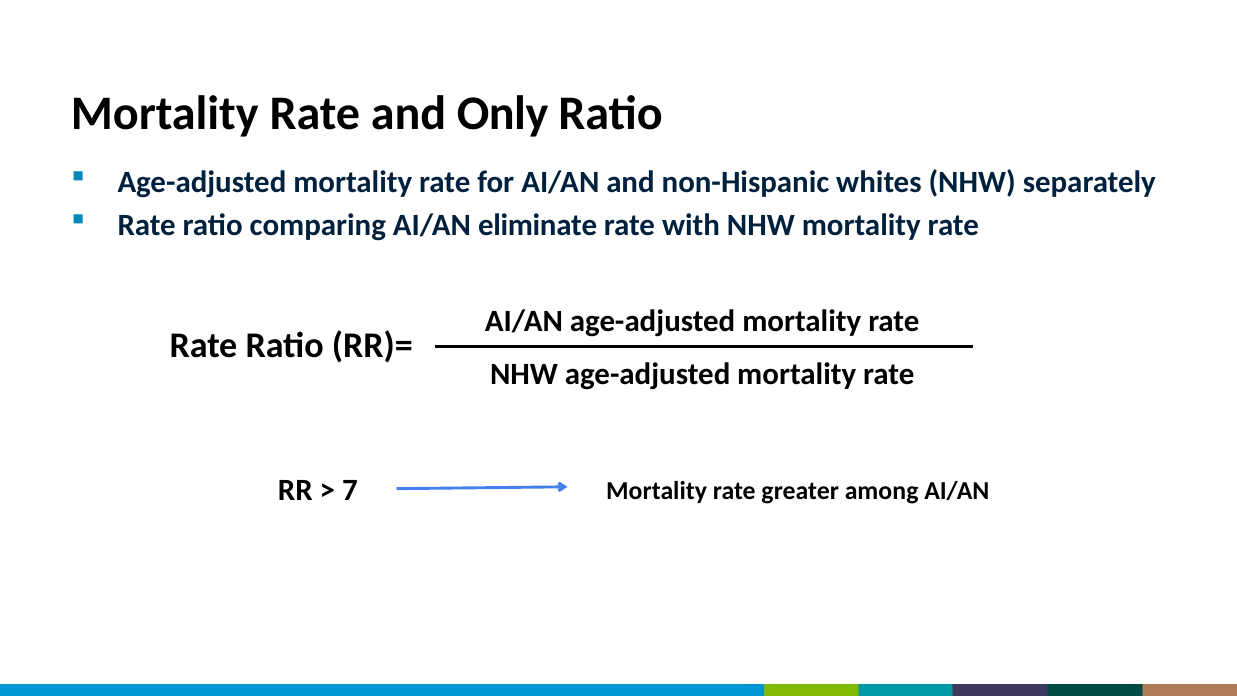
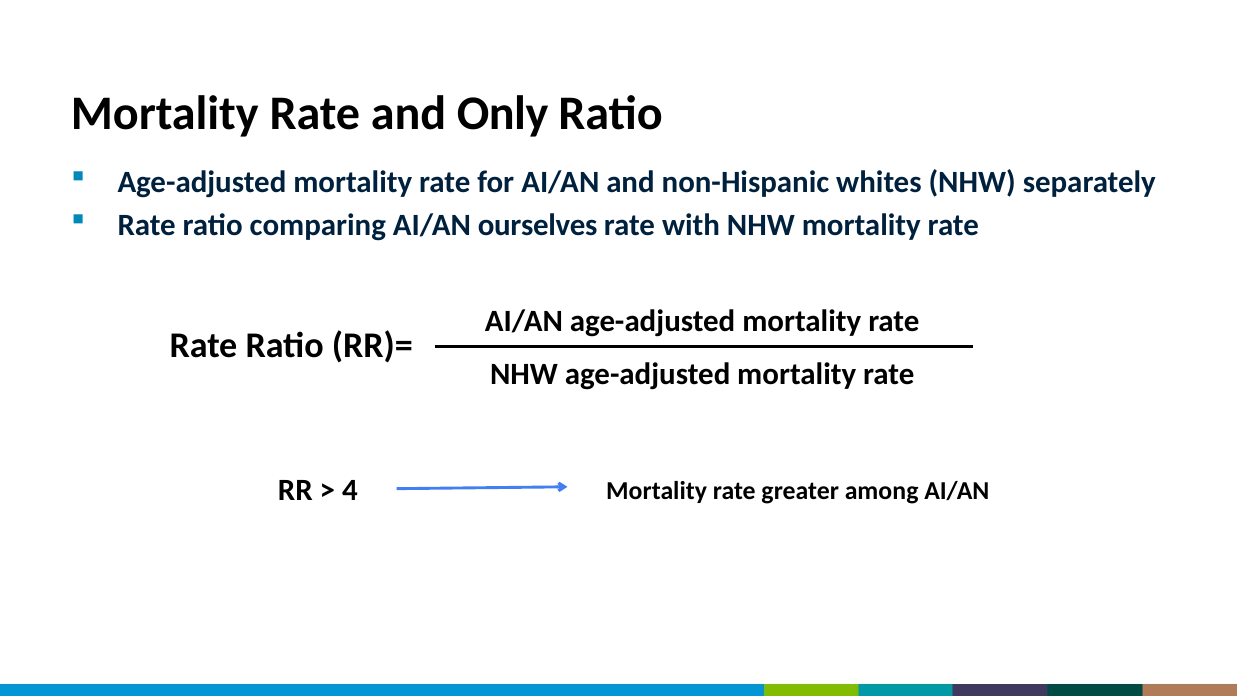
eliminate: eliminate -> ourselves (538, 225)
7: 7 -> 4 (350, 490)
